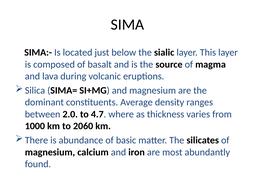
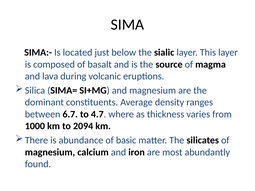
2.0: 2.0 -> 6.7 (70, 114)
2060: 2060 -> 2094 (83, 126)
